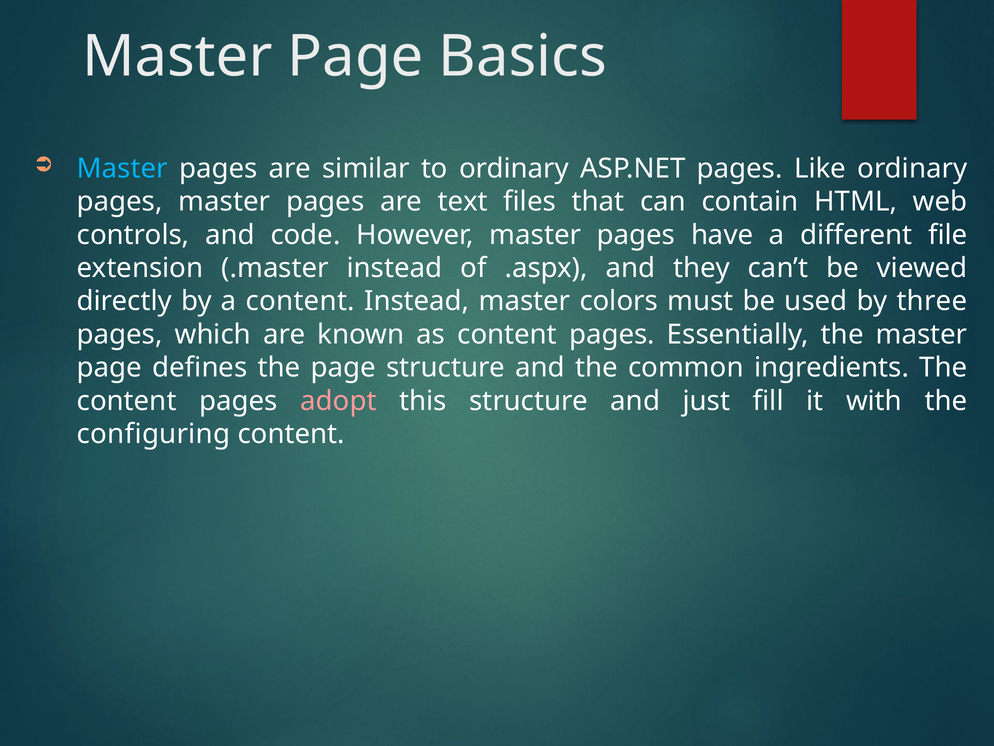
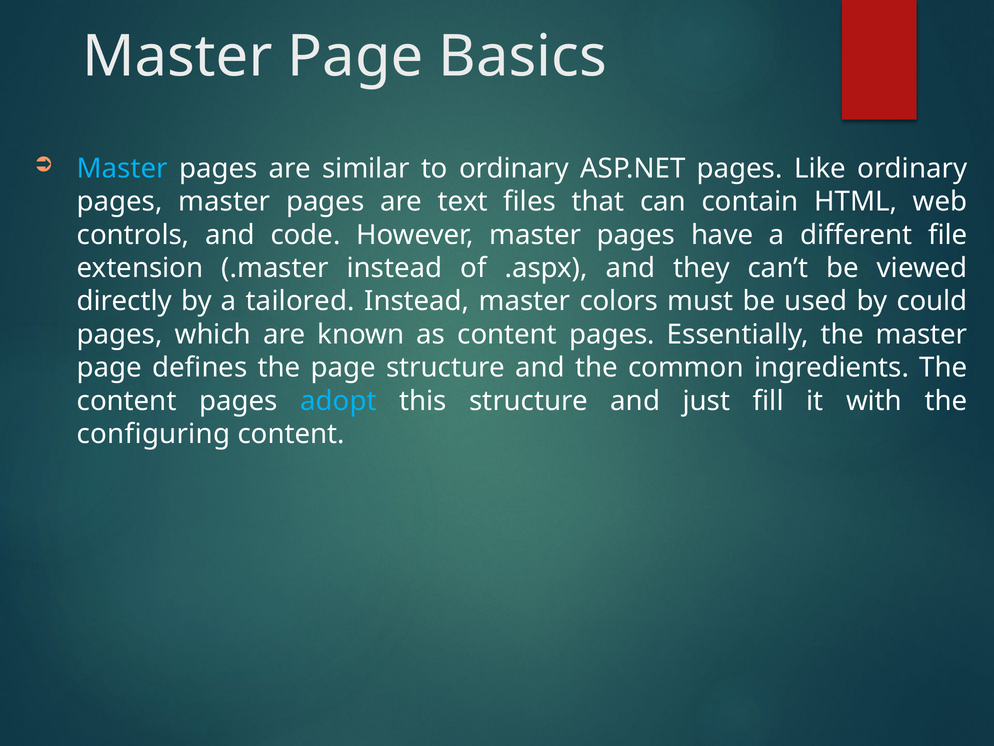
a content: content -> tailored (300, 301)
three: three -> could (932, 301)
adopt colour: pink -> light blue (338, 401)
